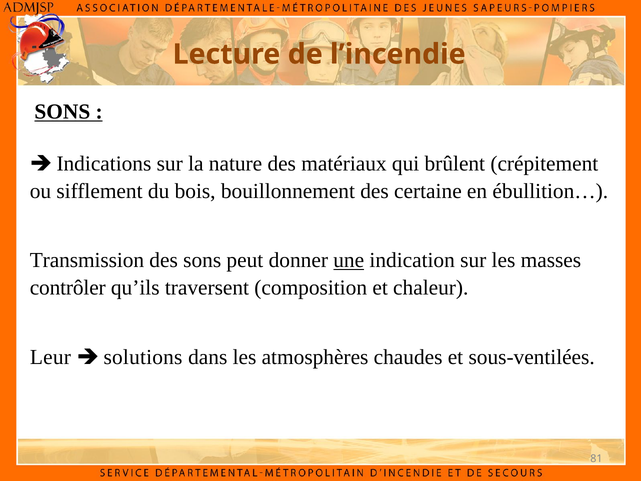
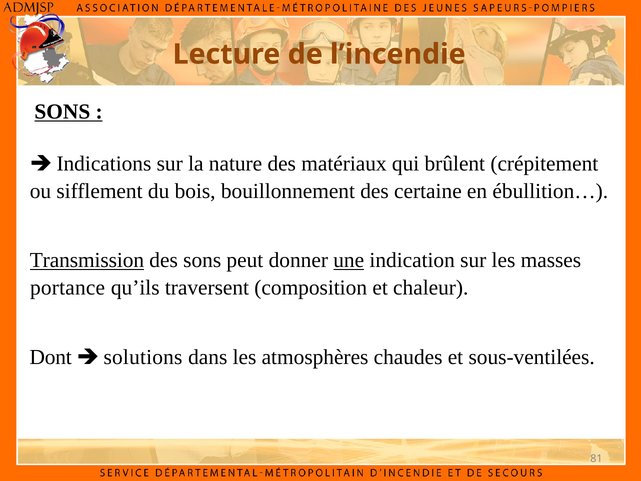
Transmission underline: none -> present (87, 260)
contrôler: contrôler -> portance (68, 288)
Leur: Leur -> Dont (51, 357)
